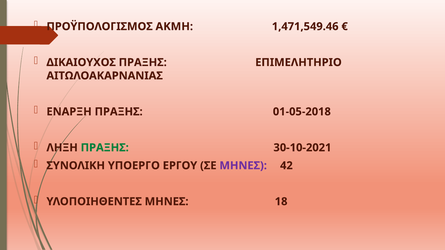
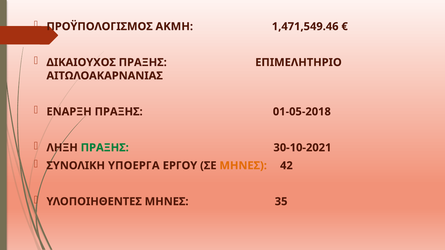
ΥΠΟΕΡΓΟ: ΥΠΟΕΡΓΟ -> ΥΠΟΕΡΓΑ (134, 166)
ΜΗΝΕΣ colour: purple -> orange (243, 166)
18: 18 -> 35 (281, 202)
